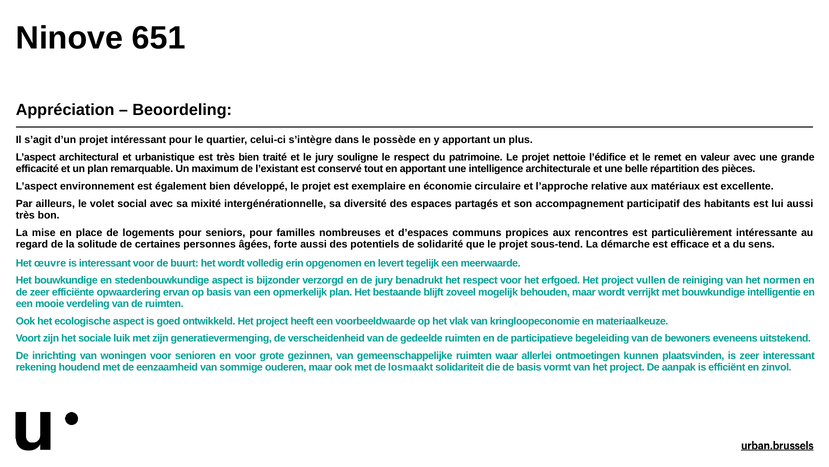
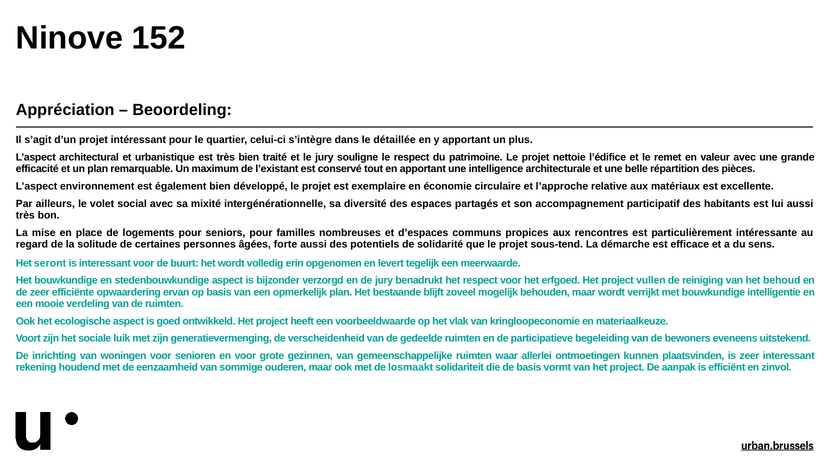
651: 651 -> 152 (159, 38)
possède: possède -> détaillée (395, 140)
œuvre: œuvre -> seront (50, 263)
normen: normen -> behoud (782, 280)
